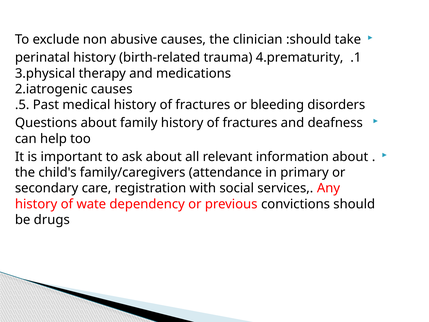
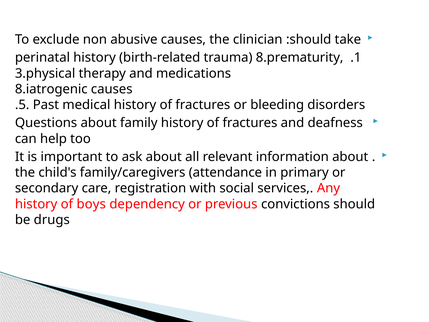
4.prematurity: 4.prematurity -> 8.prematurity (300, 58)
2.iatrogenic: 2.iatrogenic -> 8.iatrogenic (51, 89)
wate: wate -> boys (91, 204)
